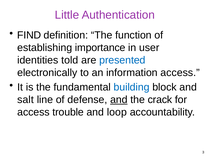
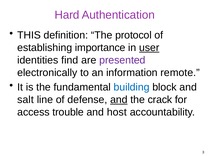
Little: Little -> Hard (67, 15)
FIND: FIND -> THIS (29, 35)
function: function -> protocol (133, 35)
user underline: none -> present (149, 48)
told: told -> find (70, 60)
presented colour: blue -> purple (122, 60)
information access: access -> remote (180, 73)
loop: loop -> host (117, 112)
